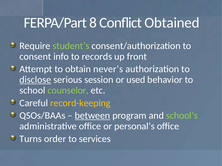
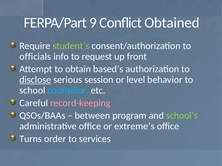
8: 8 -> 9 (93, 23)
consent: consent -> officials (35, 57)
records: records -> request (97, 57)
never’s: never’s -> based’s (108, 69)
used: used -> level (136, 80)
counselor colour: light green -> light blue (68, 91)
record-keeping colour: yellow -> pink (80, 103)
between underline: present -> none (92, 116)
personal’s: personal’s -> extreme’s (134, 127)
